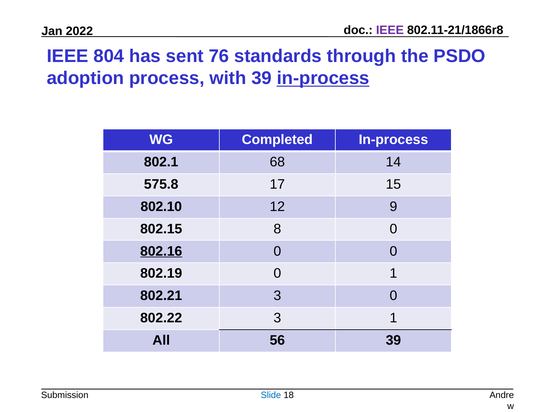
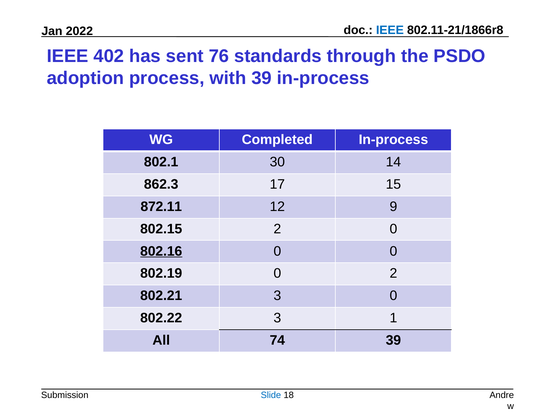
IEEE colour: purple -> blue (390, 30)
804: 804 -> 402 (109, 56)
in-process underline: present -> none (323, 78)
68: 68 -> 30 (277, 162)
575.8: 575.8 -> 862.3 (161, 185)
802.10: 802.10 -> 872.11 (161, 207)
802.15 8: 8 -> 2 (277, 229)
0 1: 1 -> 2 (393, 274)
56: 56 -> 74 (277, 341)
